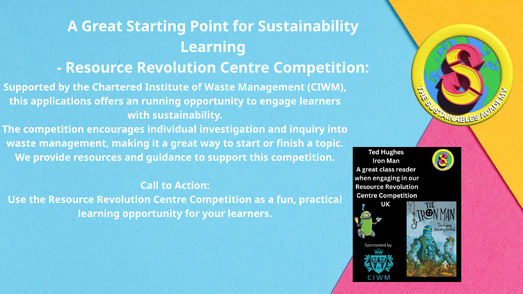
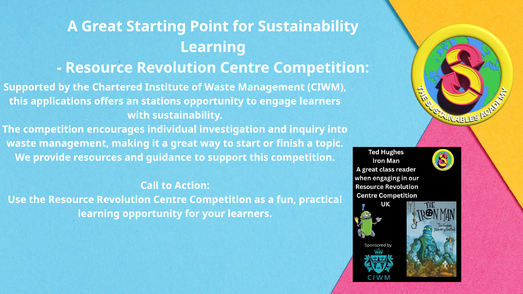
running: running -> stations (161, 101)
